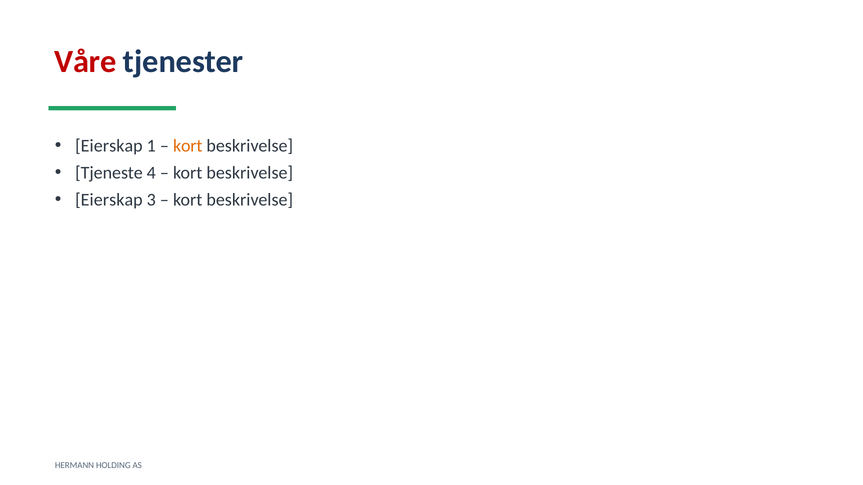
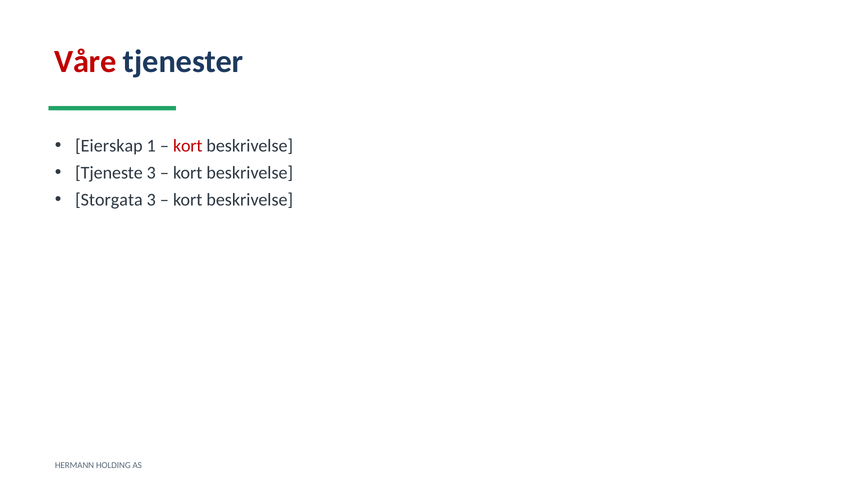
kort colour: orange -> red (188, 146)
Tjeneste 4: 4 -> 3 (151, 173)
Eierskap: Eierskap -> Storgata (109, 200)
